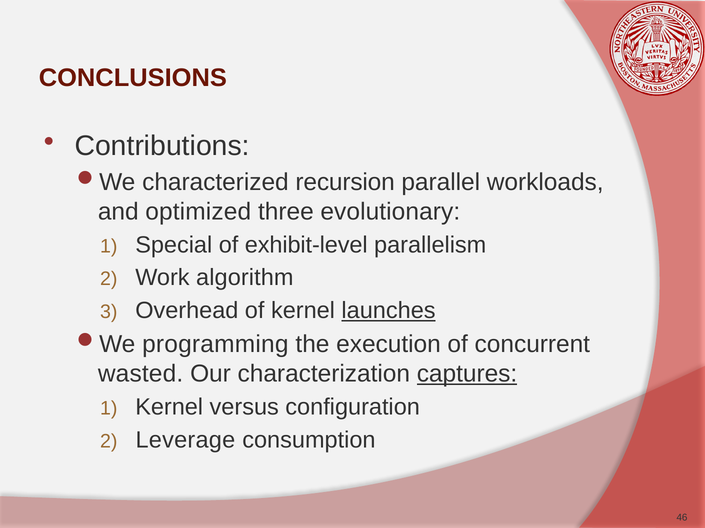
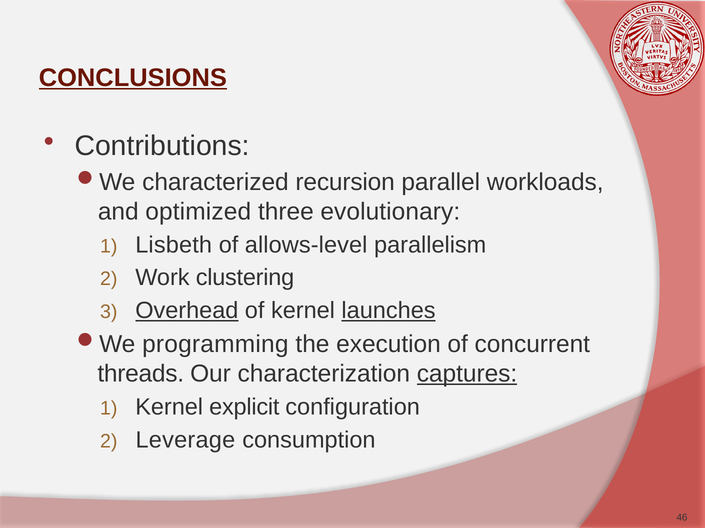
CONCLUSIONS underline: none -> present (133, 78)
Special: Special -> Lisbeth (174, 245)
exhibit-level: exhibit-level -> allows-level (306, 245)
algorithm: algorithm -> clustering (245, 278)
Overhead underline: none -> present (187, 311)
wasted: wasted -> threads (141, 374)
versus: versus -> explicit (244, 408)
